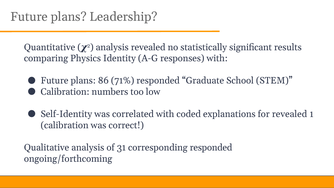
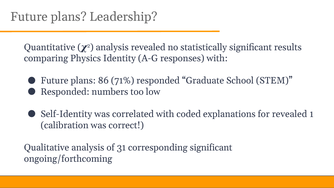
Calibration: Calibration -> Responded (65, 92)
corresponding responded: responded -> significant (211, 147)
